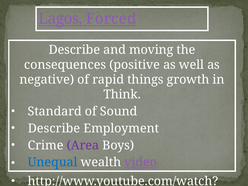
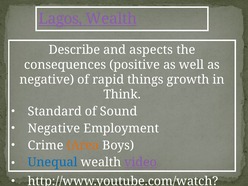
Lagos Forced: Forced -> Wealth (111, 19)
moving: moving -> aspects (151, 50)
Describe: Describe -> Negative (54, 128)
Area colour: purple -> orange (83, 145)
